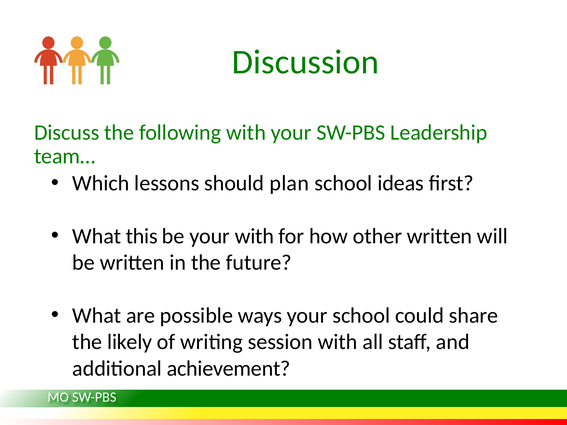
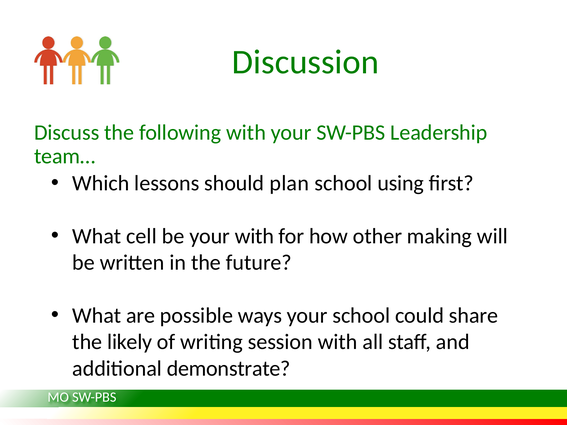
ideas: ideas -> using (401, 183)
this: this -> cell (141, 236)
other written: written -> making (440, 236)
achievement: achievement -> demonstrate (229, 369)
